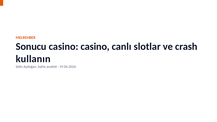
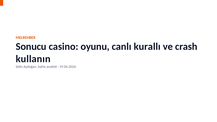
casino casino: casino -> oyunu (95, 47)
slotlar: slotlar -> kurallı (147, 47)
